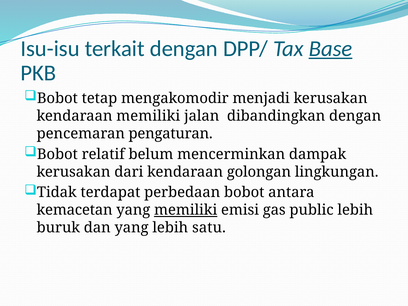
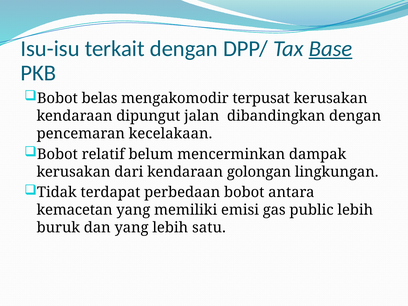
tetap: tetap -> belas (100, 98)
menjadi: menjadi -> terpusat (261, 98)
kendaraan memiliki: memiliki -> dipungut (148, 116)
pengaturan: pengaturan -> kecelakaan (171, 134)
memiliki underline: present -> none (186, 210)
